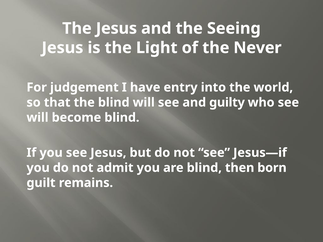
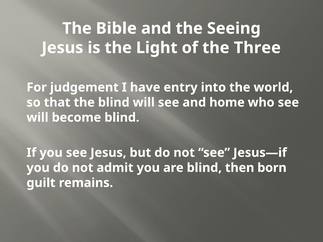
The Jesus: Jesus -> Bible (116, 28)
Never: Never -> Three (257, 48)
guilty: guilty -> home (227, 103)
